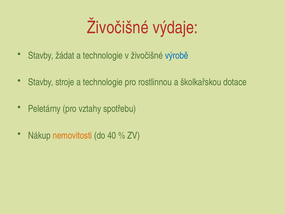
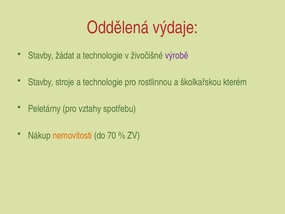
Živočišné: Živočišné -> Oddělená (118, 28)
výrobě colour: blue -> purple (177, 56)
dotace: dotace -> kterém (235, 82)
40: 40 -> 70 (112, 135)
